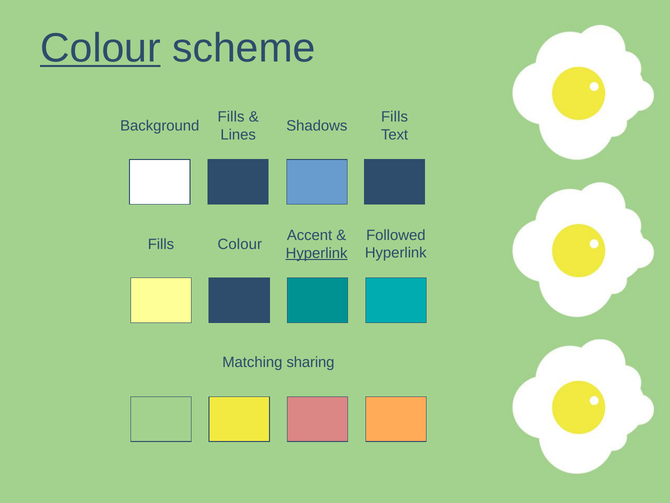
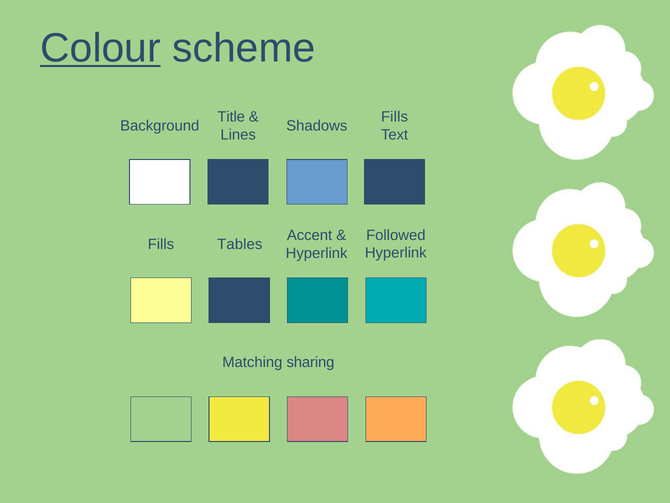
Fills: Fills -> Title (231, 117)
Fills Colour: Colour -> Tables (240, 244)
Hyperlink underline: present -> none (317, 253)
